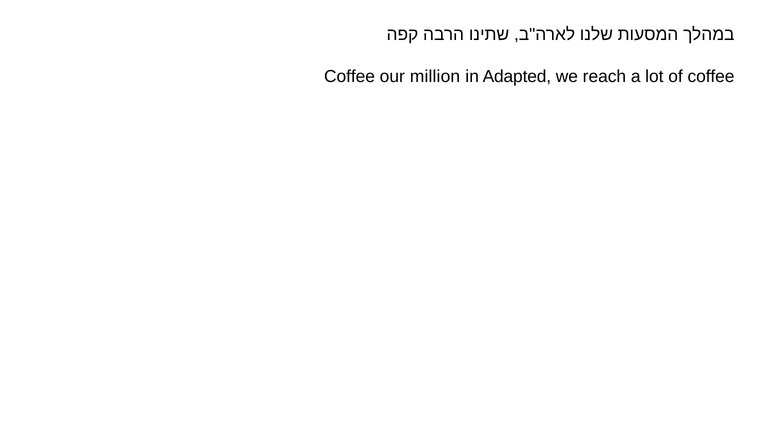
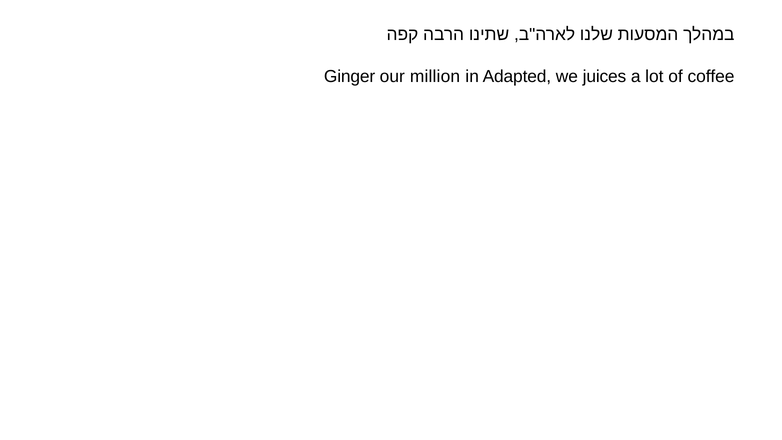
Coffee: Coffee -> Ginger (350, 76)
reach: reach -> juices (604, 76)
